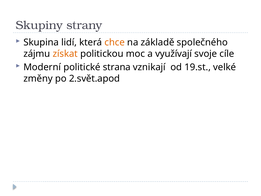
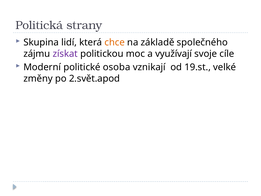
Skupiny: Skupiny -> Politická (39, 25)
získat colour: orange -> purple (65, 54)
strana: strana -> osoba (117, 67)
